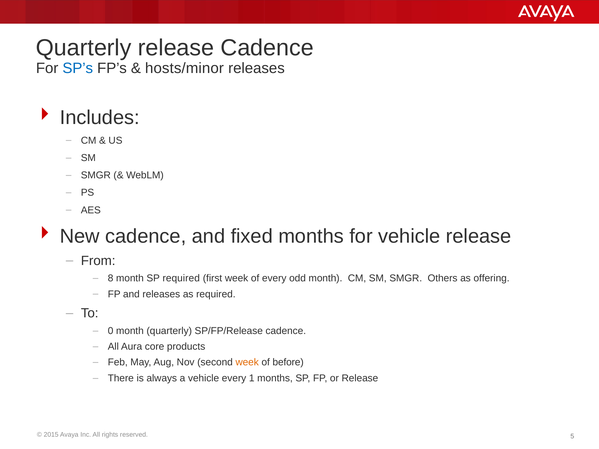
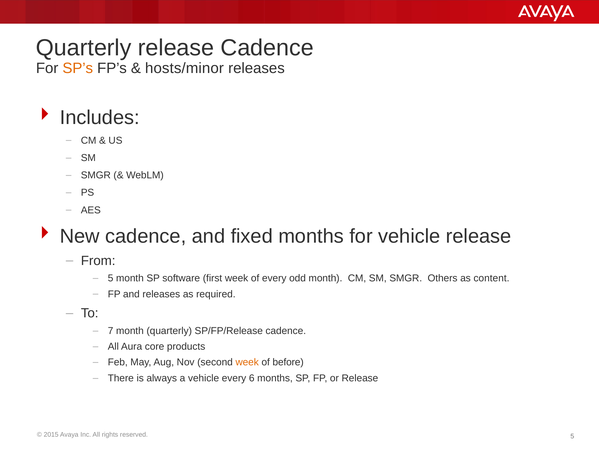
SP’s colour: blue -> orange (78, 68)
8: 8 -> 5 (111, 278)
SP required: required -> software (181, 278)
offering: offering -> content (492, 278)
0: 0 -> 7 (111, 331)
1: 1 -> 6 (252, 378)
